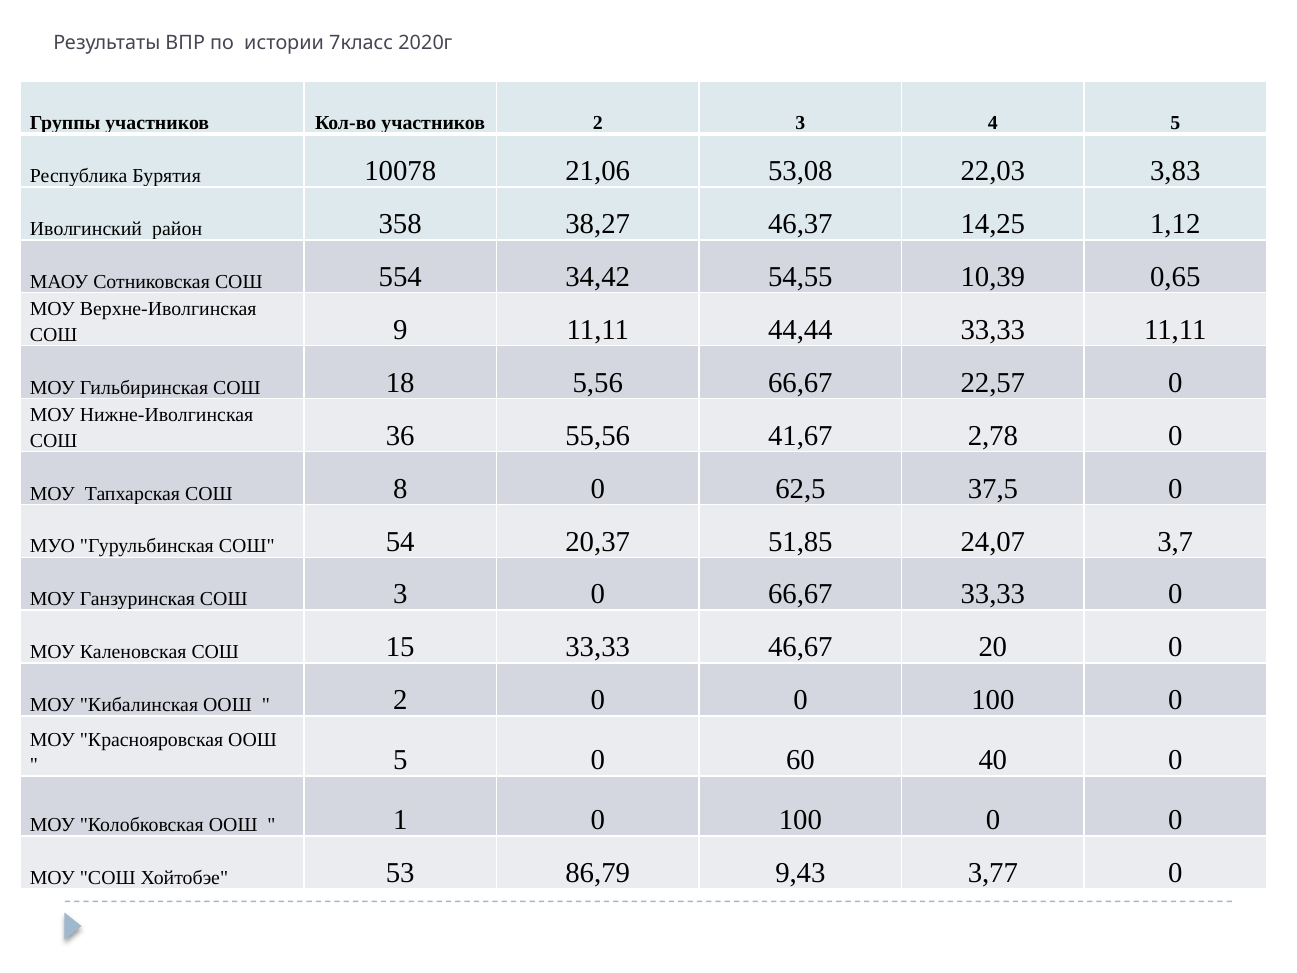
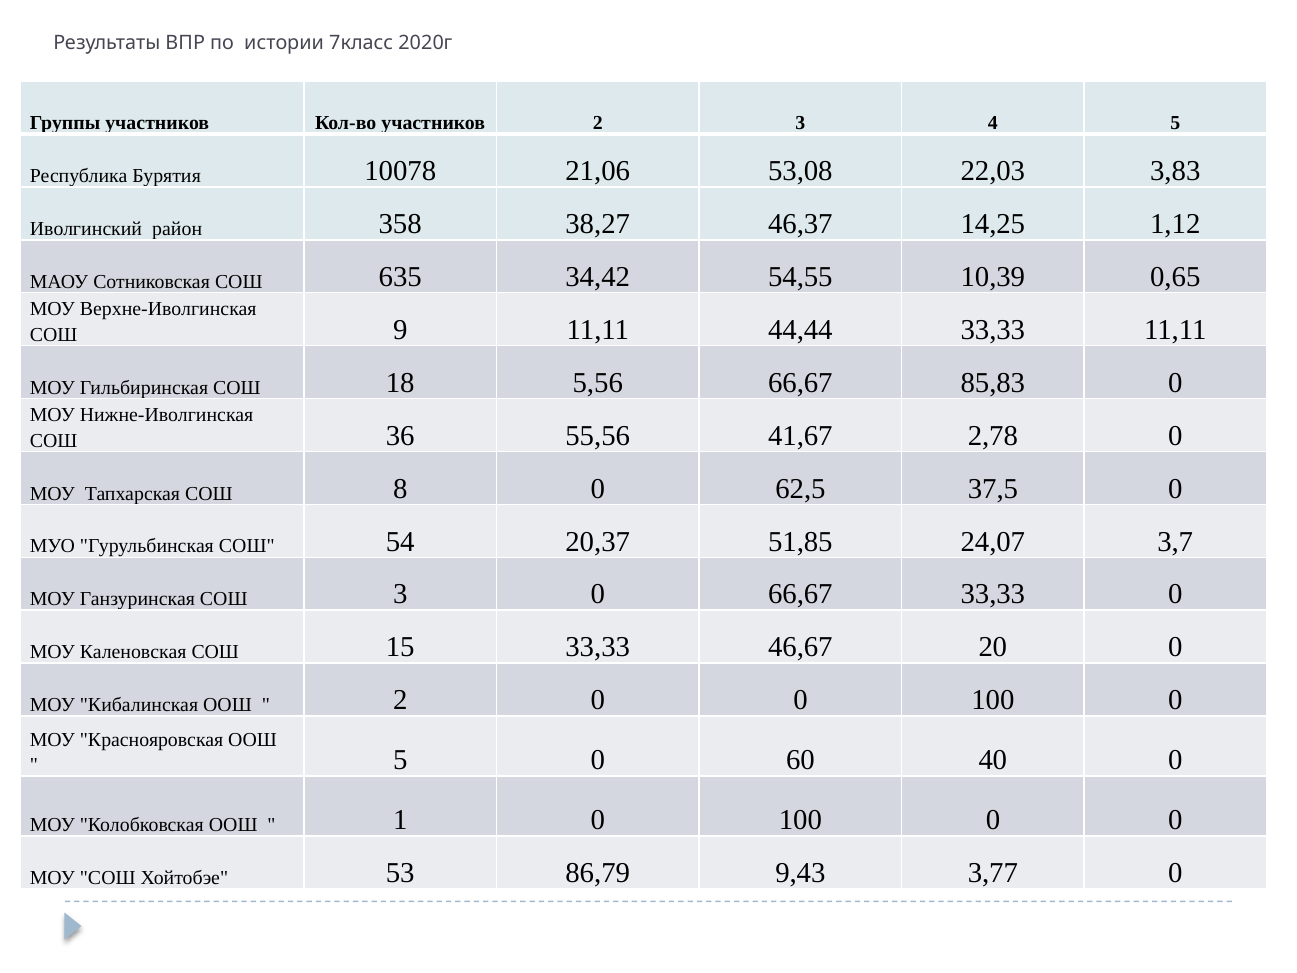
554: 554 -> 635 (400, 277)
22,57: 22,57 -> 85,83 (993, 383)
